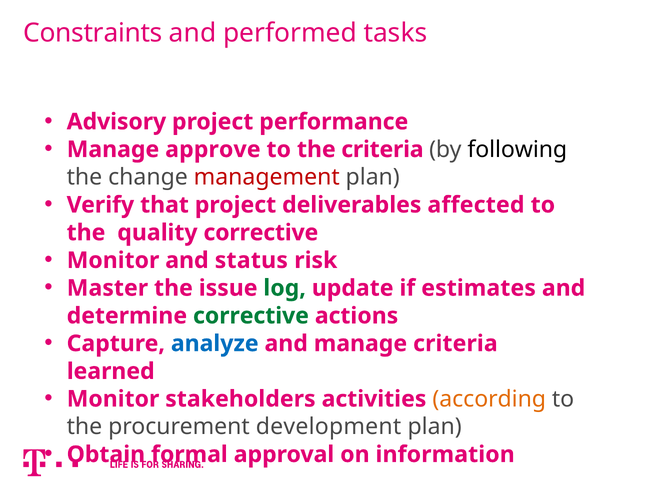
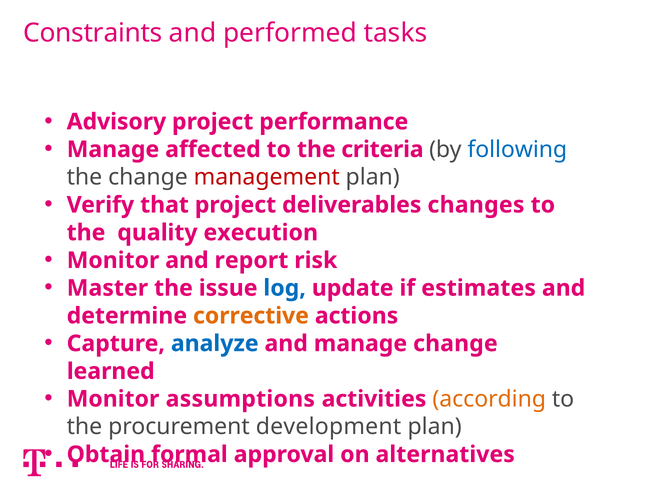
approve: approve -> affected (213, 149)
following colour: black -> blue (517, 149)
affected: affected -> changes (476, 205)
quality corrective: corrective -> execution (261, 232)
status: status -> report (251, 260)
log colour: green -> blue (285, 288)
corrective colour: green -> orange (251, 316)
manage criteria: criteria -> change (455, 343)
stakeholders: stakeholders -> assumptions (240, 399)
information: information -> alternatives (445, 454)
